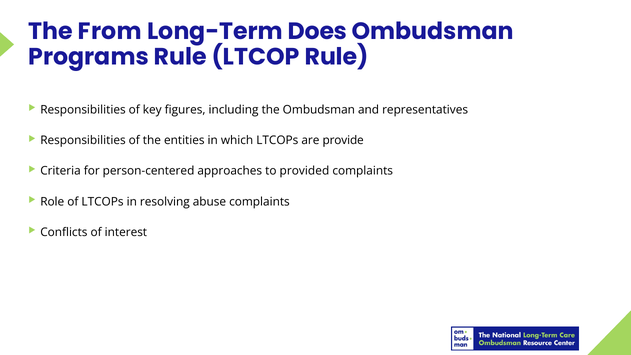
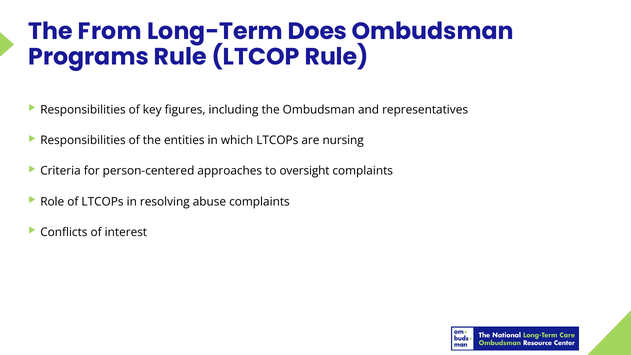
provide: provide -> nursing (343, 140)
provided: provided -> oversight (305, 171)
